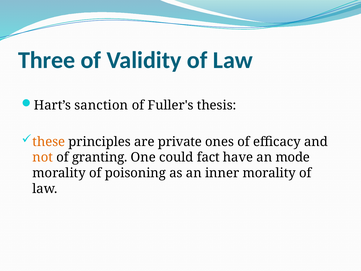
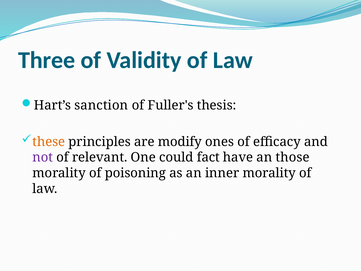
private: private -> modify (180, 142)
not colour: orange -> purple (43, 157)
granting: granting -> relevant (100, 157)
mode: mode -> those (293, 157)
